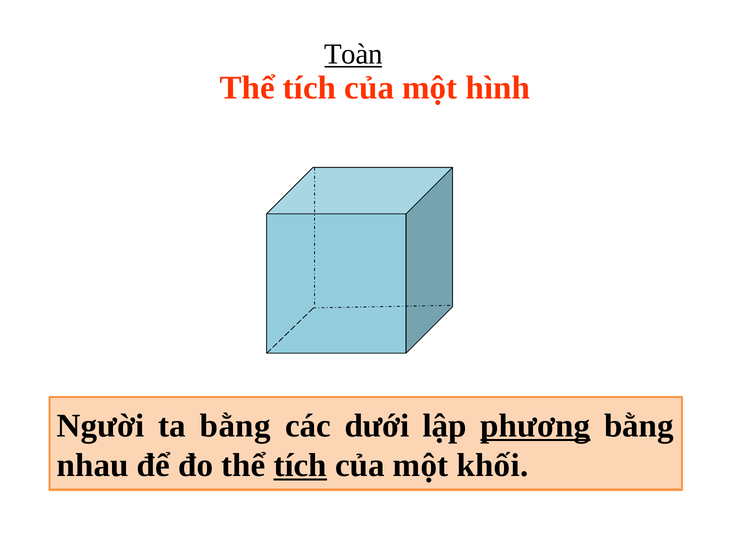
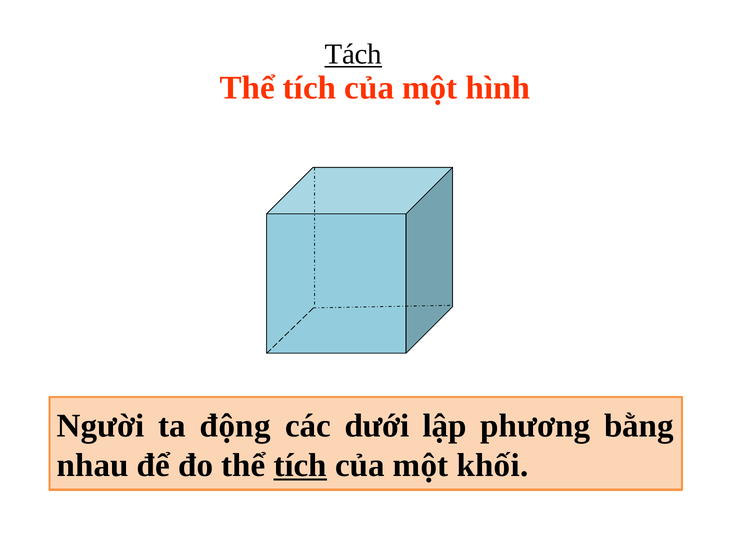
Toàn: Toàn -> Tách (353, 54)
ta bằng: bằng -> động (235, 426)
phương underline: present -> none (535, 426)
